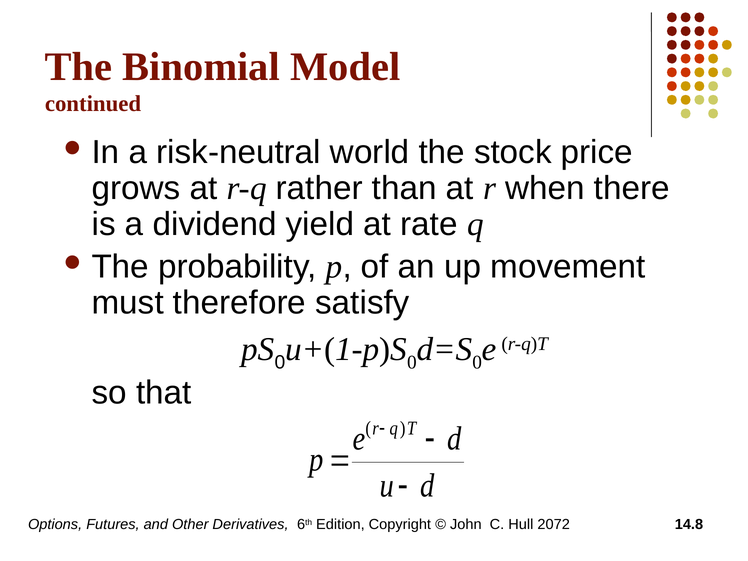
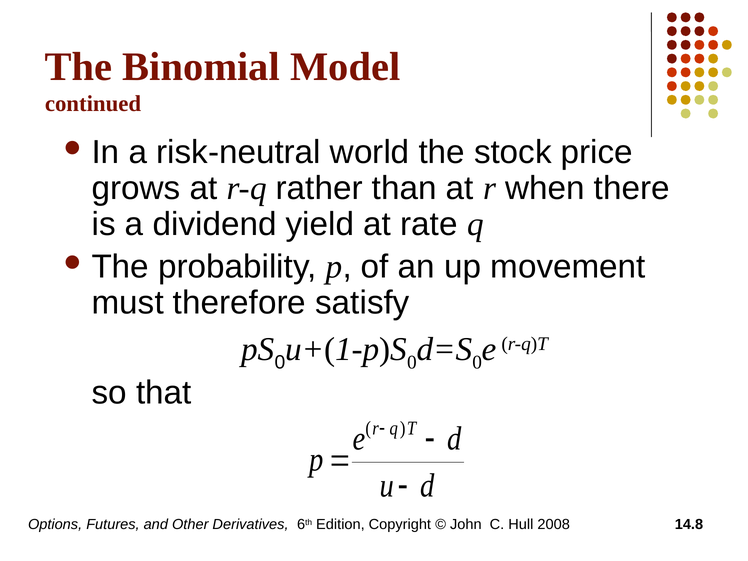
2072: 2072 -> 2008 (554, 525)
